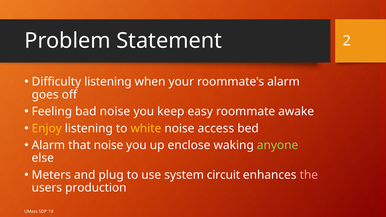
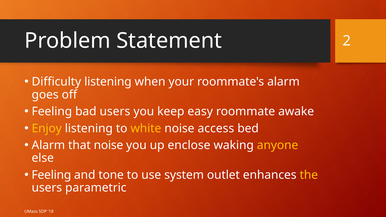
bad noise: noise -> users (115, 112)
anyone colour: light green -> yellow (278, 145)
Meters: Meters -> Feeling (51, 175)
plug: plug -> tone (111, 175)
circuit: circuit -> outlet (223, 175)
the colour: pink -> yellow (309, 175)
production: production -> parametric (96, 188)
